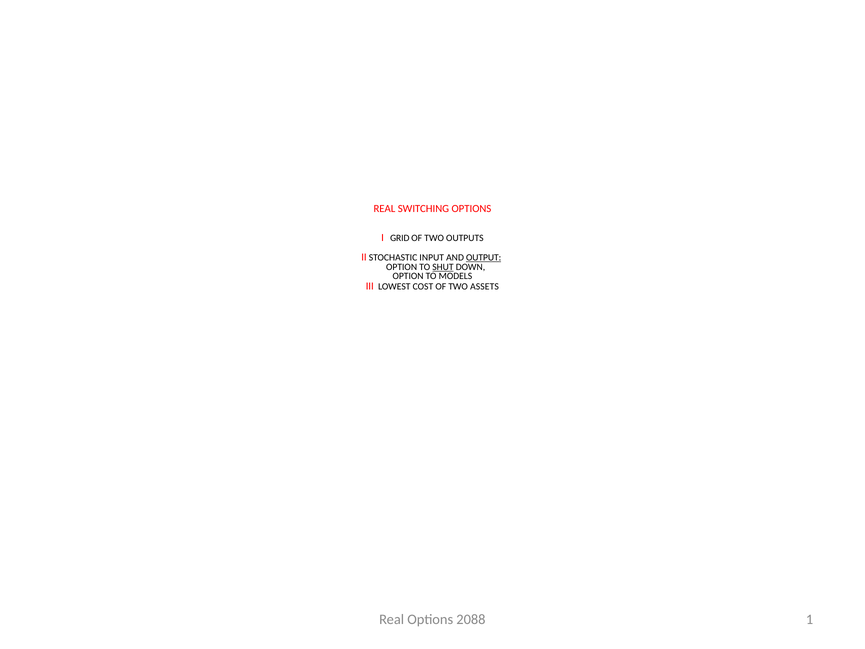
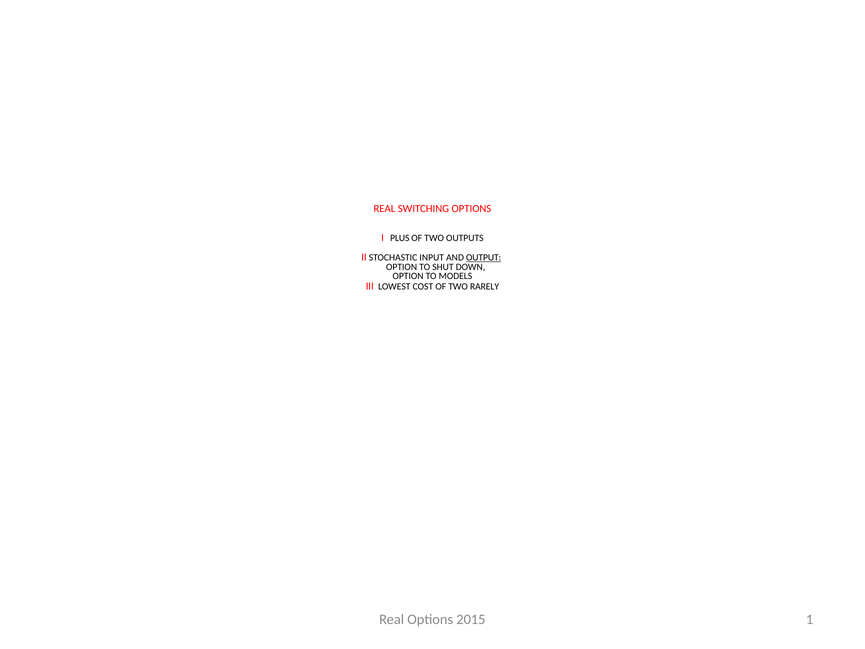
GRID: GRID -> PLUS (400, 238)
SHUT underline: present -> none (443, 267)
ASSETS: ASSETS -> RARELY (485, 286)
2088: 2088 -> 2015 (471, 619)
